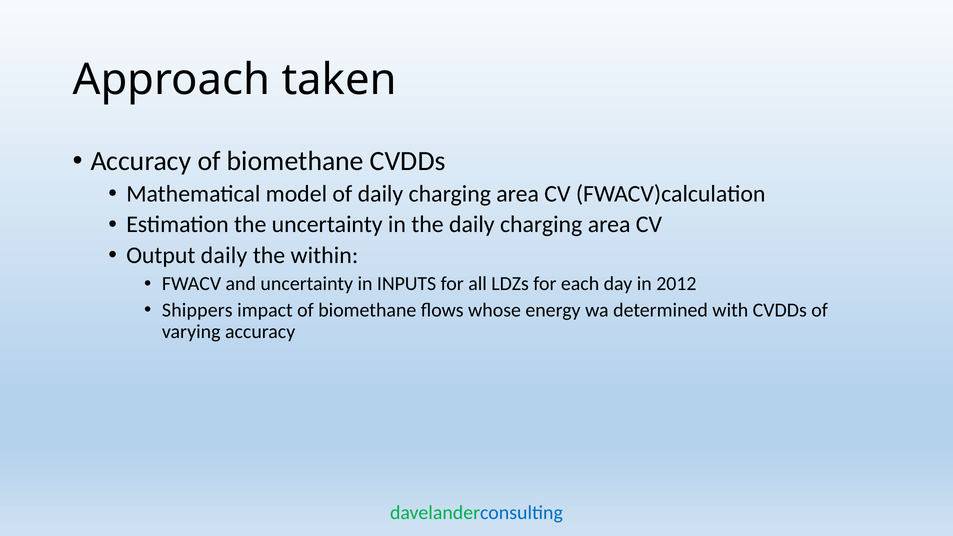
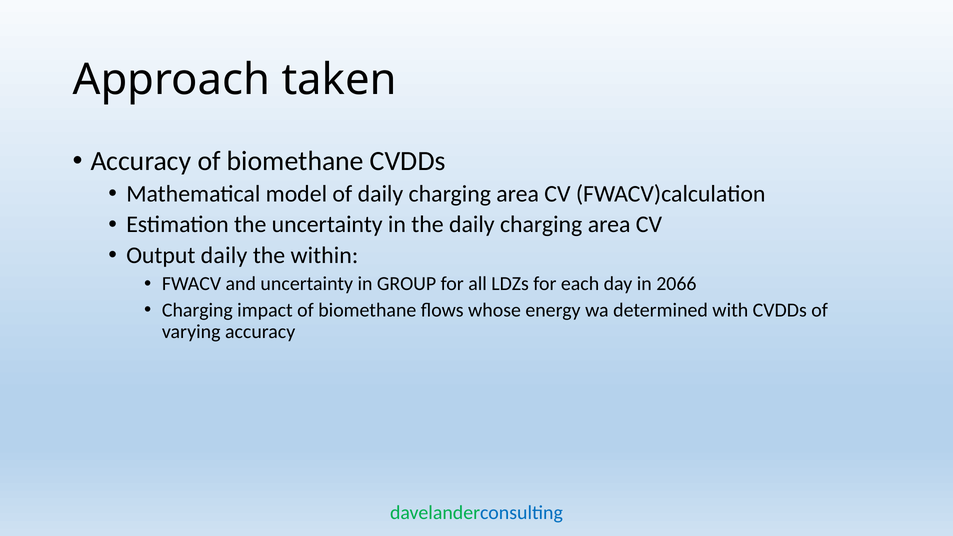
INPUTS: INPUTS -> GROUP (407, 284)
2012: 2012 -> 2066 (676, 284)
Shippers: Shippers -> Charging (197, 310)
